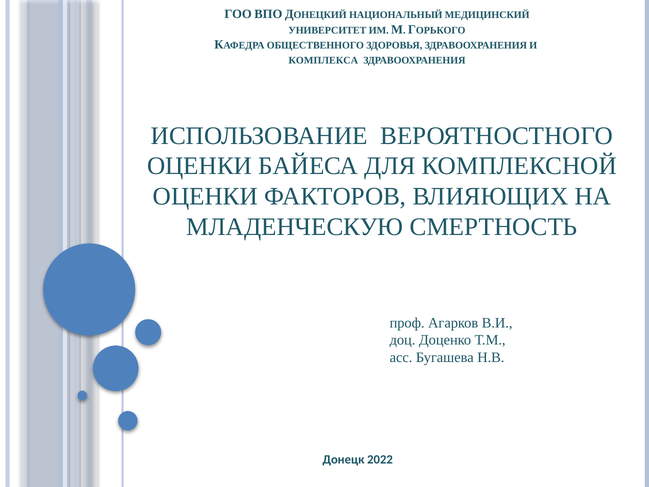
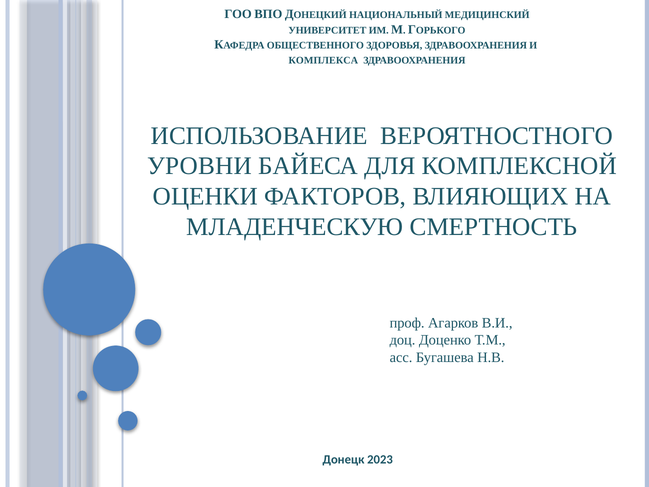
ОЦЕНКИ: ОЦЕНКИ -> УРОВНИ (199, 166)
2022: 2022 -> 2023 (380, 459)
